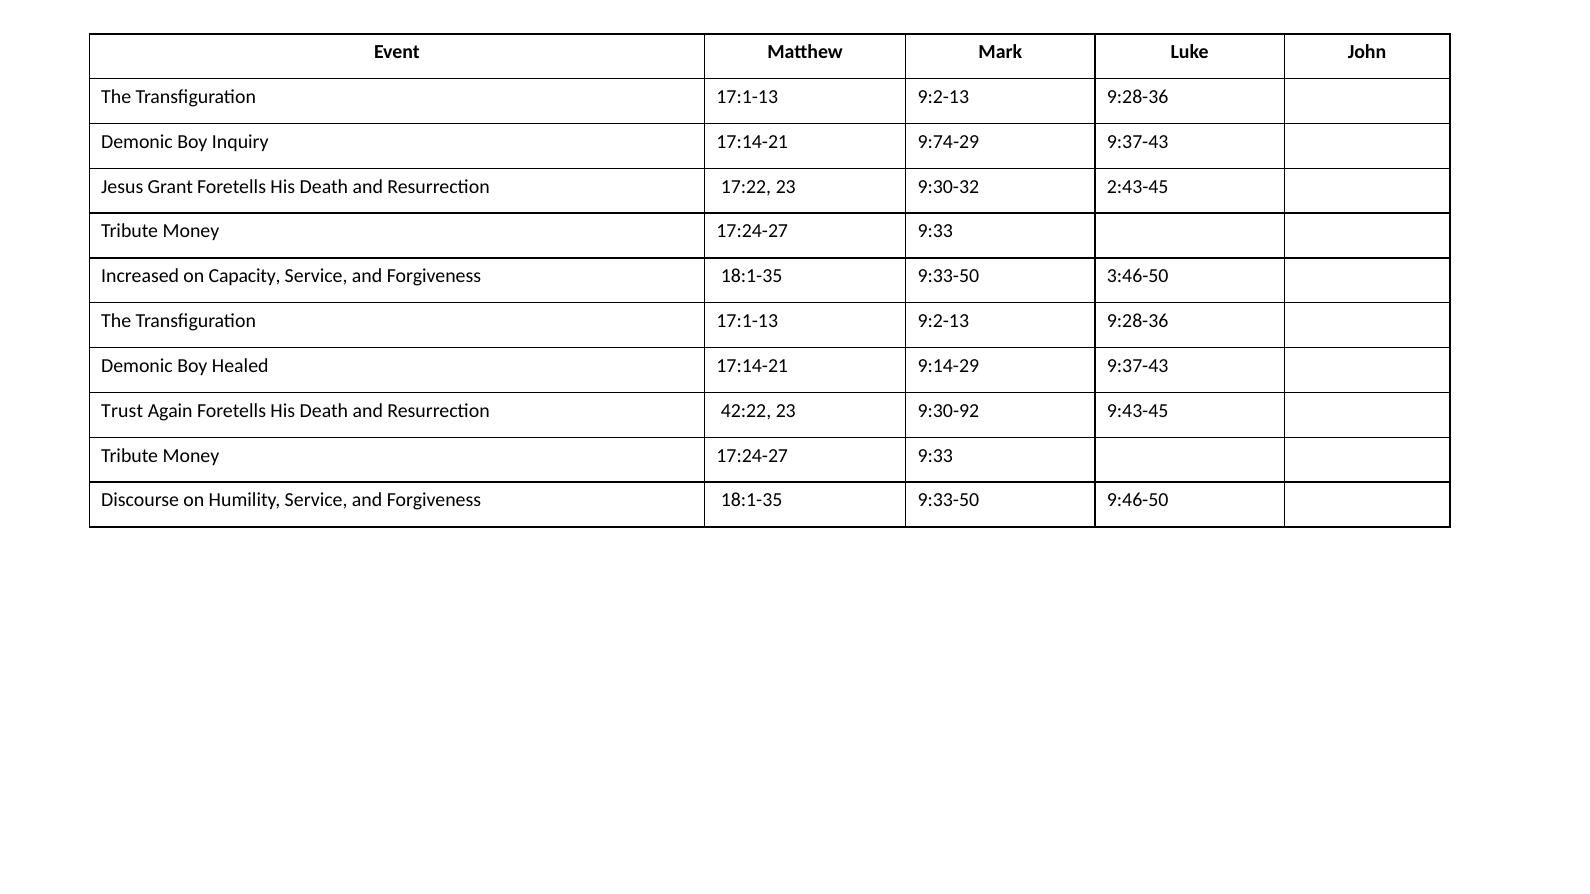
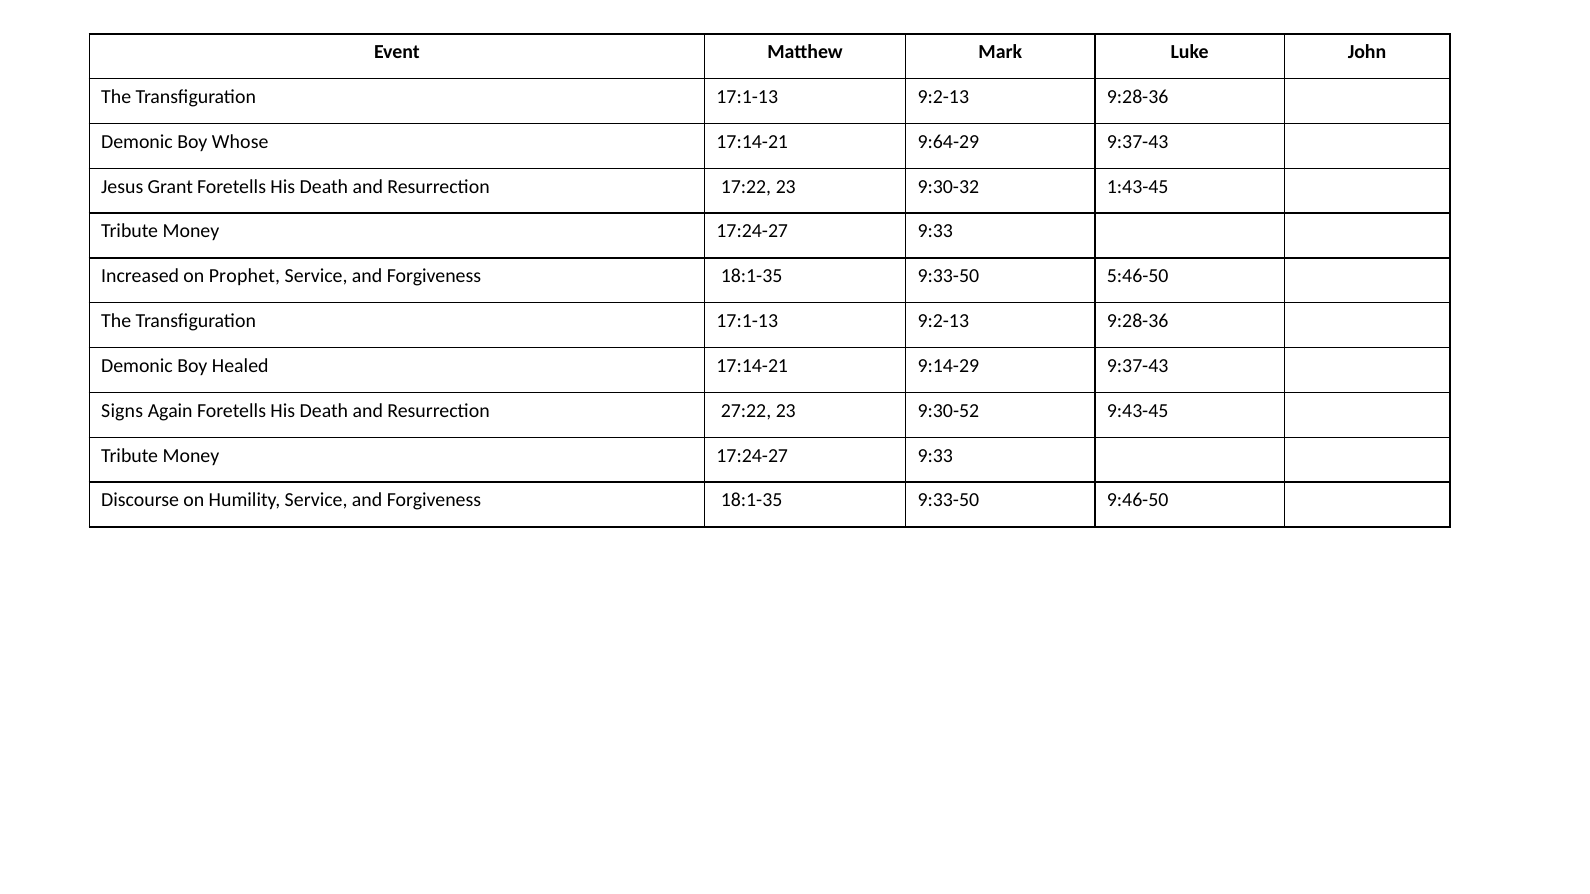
Inquiry: Inquiry -> Whose (240, 142)
9:74-29: 9:74-29 -> 9:64-29 (948, 142)
2:43-45: 2:43-45 -> 1:43-45 (1138, 187)
Capacity: Capacity -> Prophet (244, 276)
3:46-50: 3:46-50 -> 5:46-50 (1138, 276)
Trust: Trust -> Signs (122, 411)
42:22: 42:22 -> 27:22 (746, 411)
9:30-92: 9:30-92 -> 9:30-52 (948, 411)
